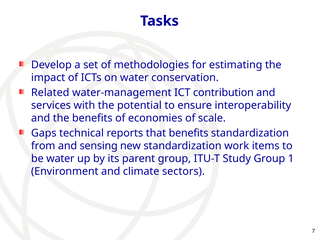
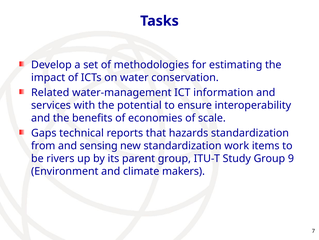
contribution: contribution -> information (223, 92)
that benefits: benefits -> hazards (189, 133)
be water: water -> rivers (60, 158)
1: 1 -> 9 (291, 158)
sectors: sectors -> makers (183, 171)
